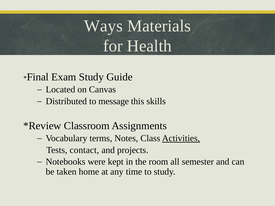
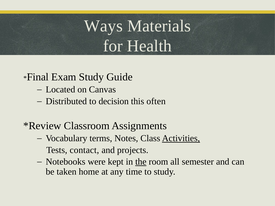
message: message -> decision (114, 101)
skills: skills -> often (156, 101)
the underline: none -> present (141, 162)
